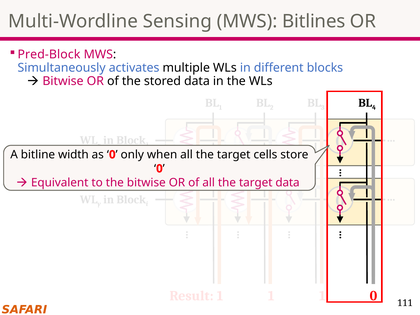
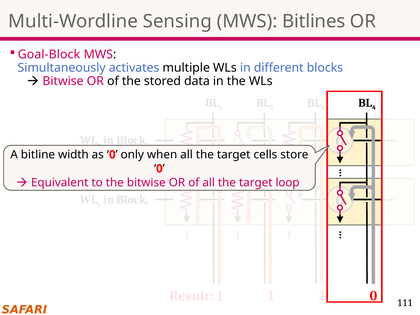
Pred-Block: Pred-Block -> Goal-Block (49, 55)
target data: data -> loop (288, 183)
